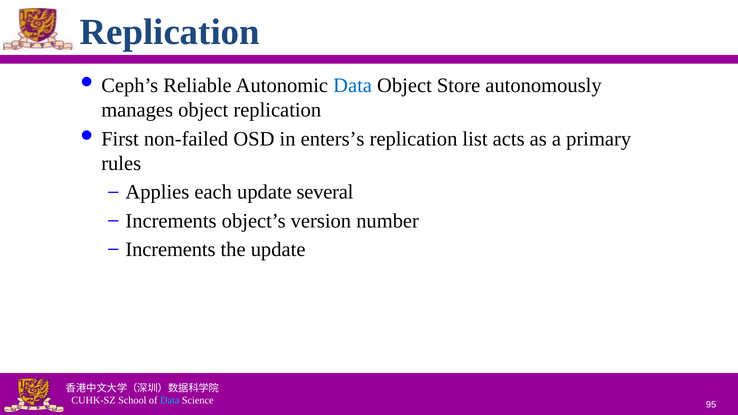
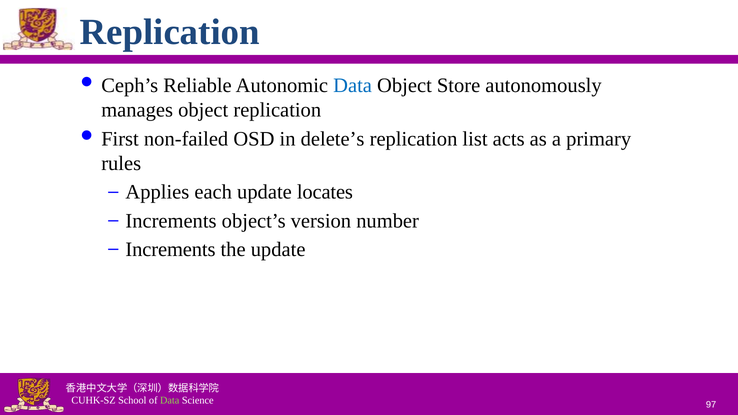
enters’s: enters’s -> delete’s (333, 139)
several: several -> locates (325, 192)
Data colour: light blue -> light green (170, 401)
95: 95 -> 97 (711, 405)
